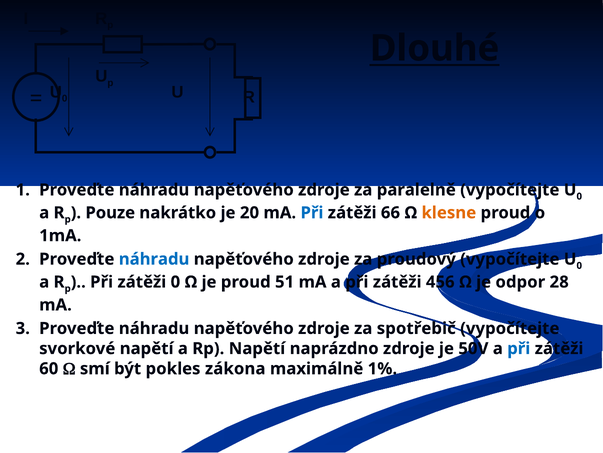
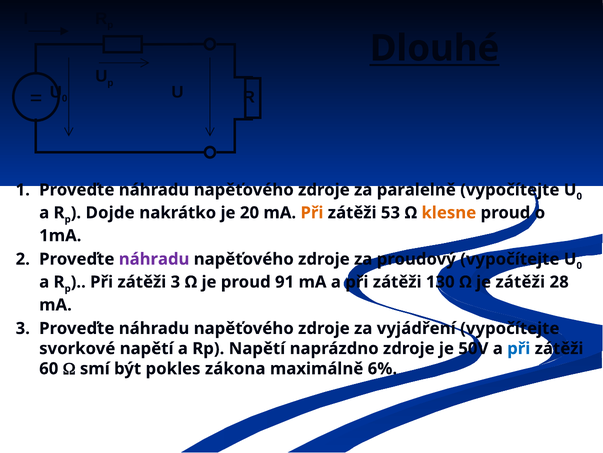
Pouze: Pouze -> Dojde (110, 212)
Při colour: blue -> orange (312, 212)
66: 66 -> 53 (390, 212)
náhradu colour: blue -> purple (154, 259)
zátěži 0: 0 -> 3 (175, 282)
51: 51 -> 91 (285, 282)
456: 456 -> 130 (440, 282)
je odpor: odpor -> zátěži (520, 282)
spotřebič: spotřebič -> vyjádření (416, 328)
1%: 1% -> 6% (382, 368)
